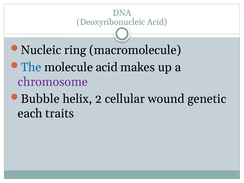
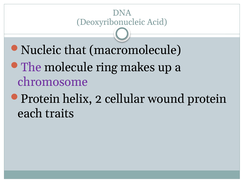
ring: ring -> that (75, 50)
The colour: blue -> purple (31, 67)
molecule acid: acid -> ring (107, 67)
Bubble: Bubble -> Protein (40, 99)
wound genetic: genetic -> protein (207, 99)
